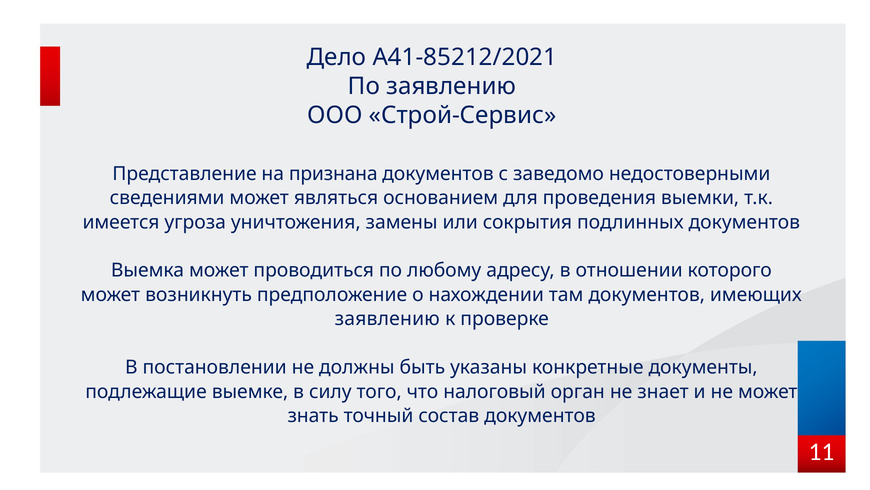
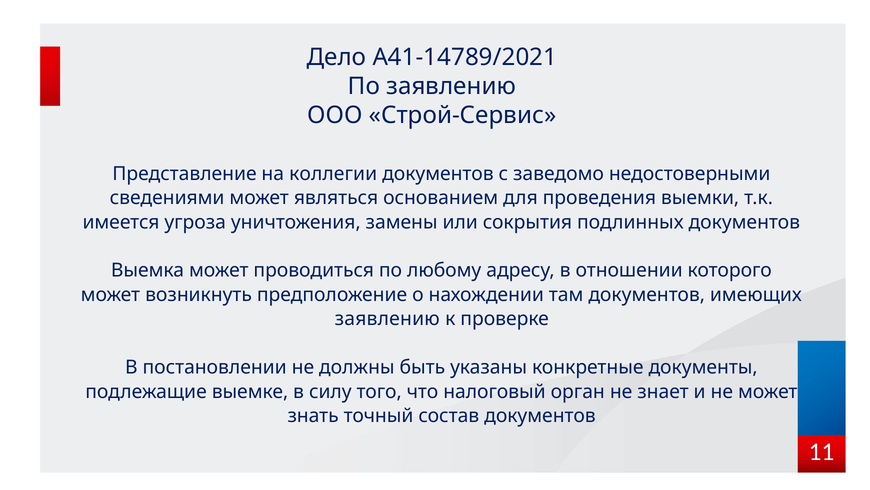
А41-85212/2021: А41-85212/2021 -> А41-14789/2021 (465, 57)
признана: признана -> коллегии (333, 174)
